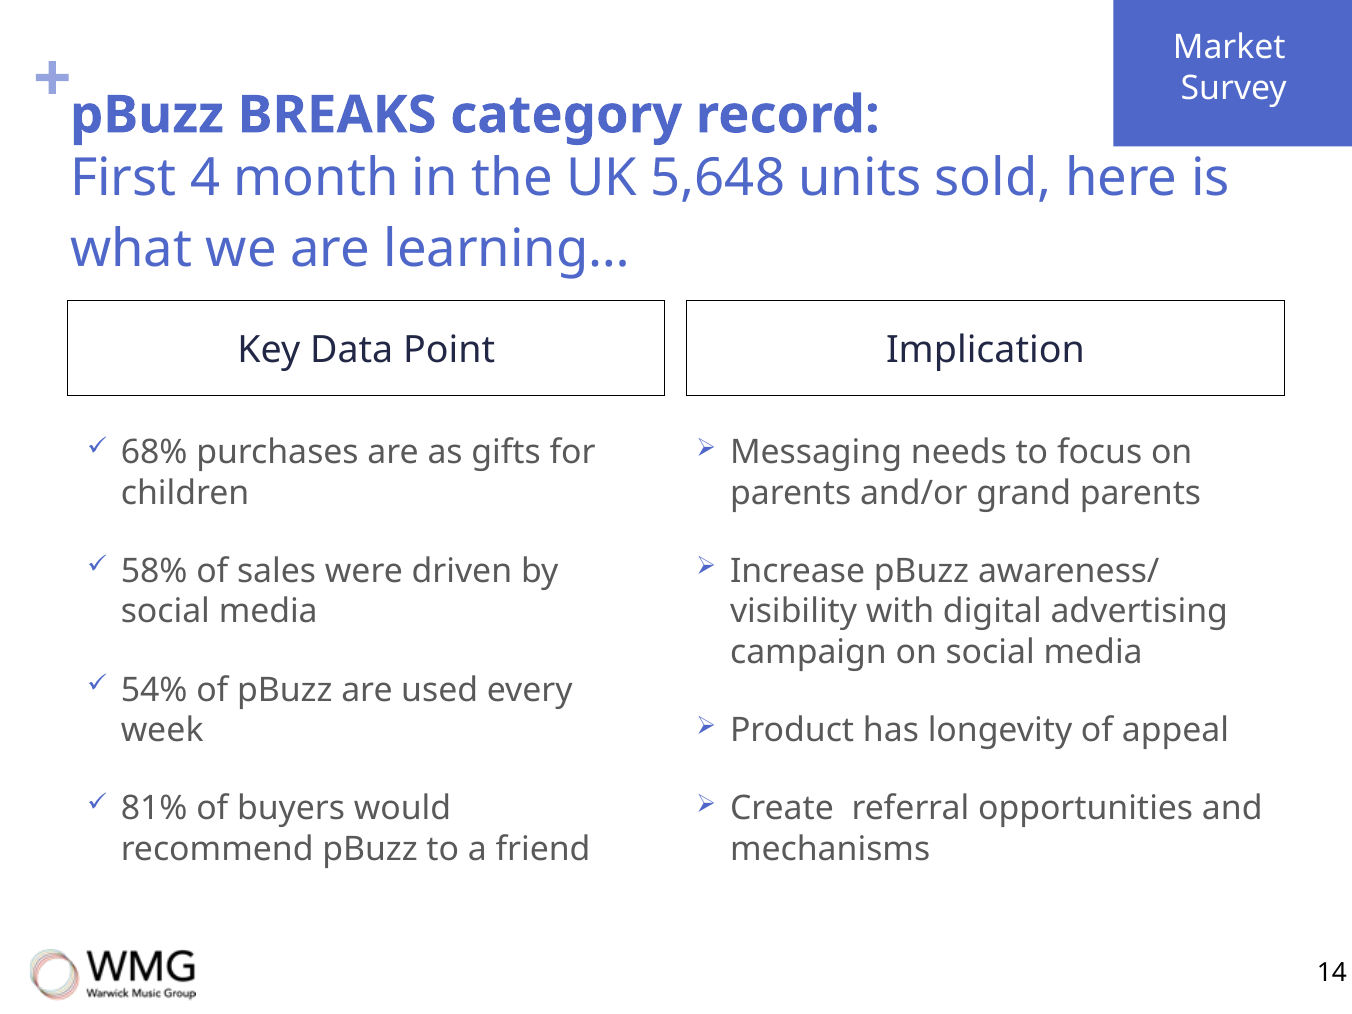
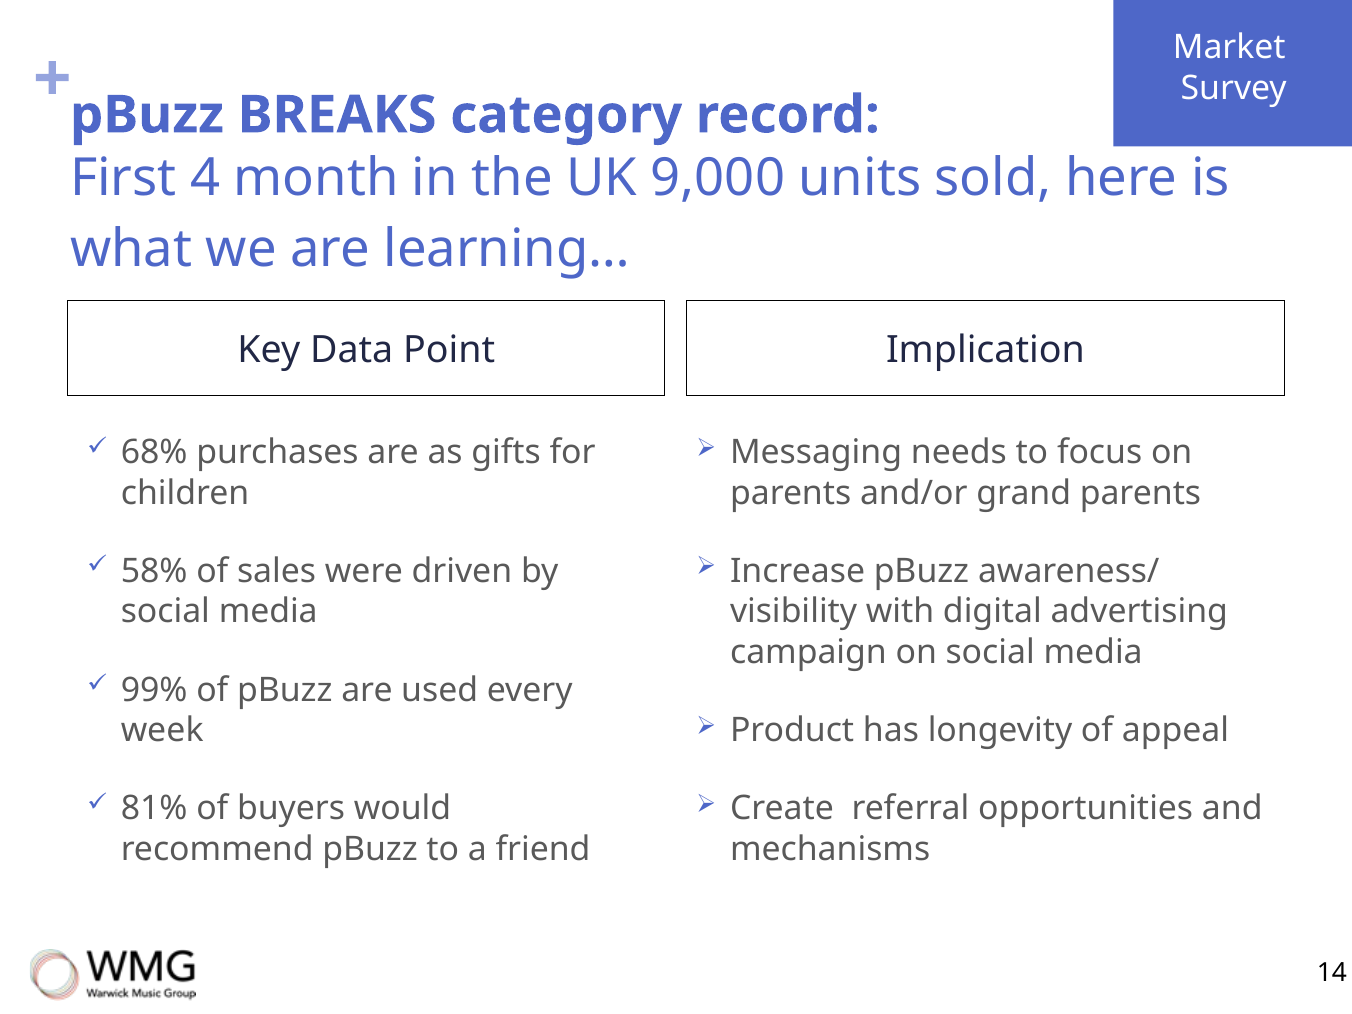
5,648: 5,648 -> 9,000 (718, 178)
54%: 54% -> 99% (154, 690)
